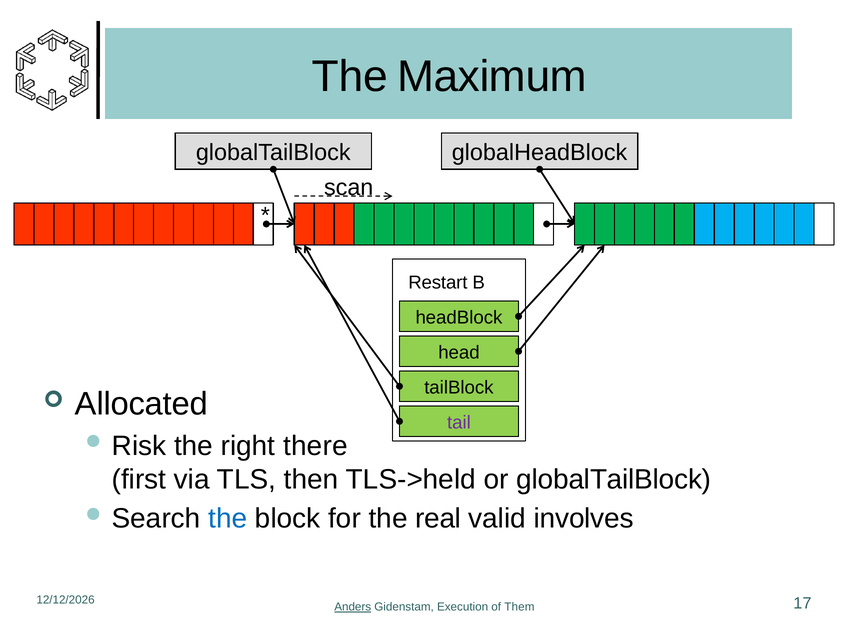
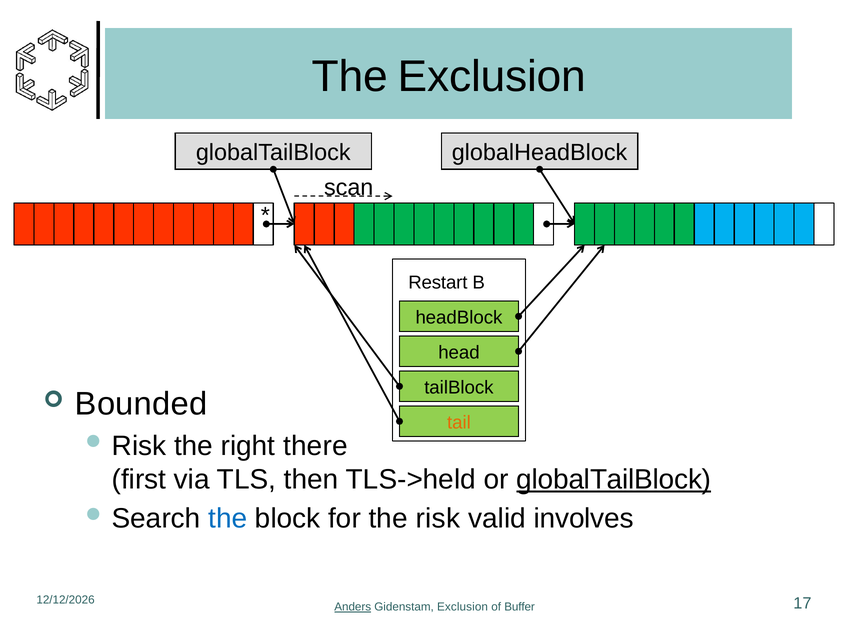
The Maximum: Maximum -> Exclusion (492, 77)
Allocated: Allocated -> Bounded (141, 405)
tail colour: purple -> orange (459, 423)
globalTailBlock underline: none -> present (614, 480)
the real: real -> risk (438, 519)
Gidenstam Execution: Execution -> Exclusion (463, 608)
Them: Them -> Buffer (520, 608)
